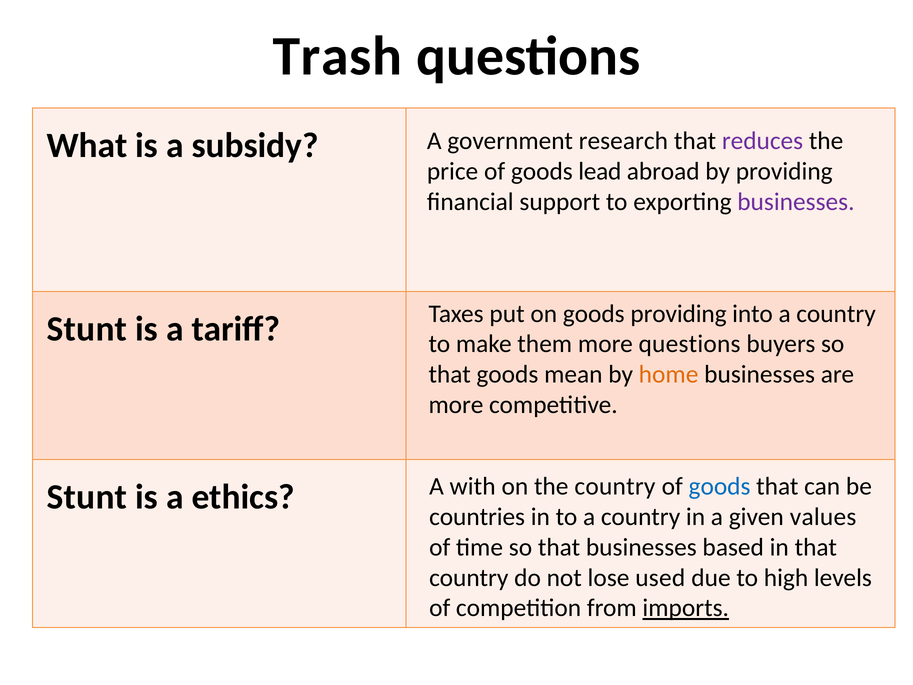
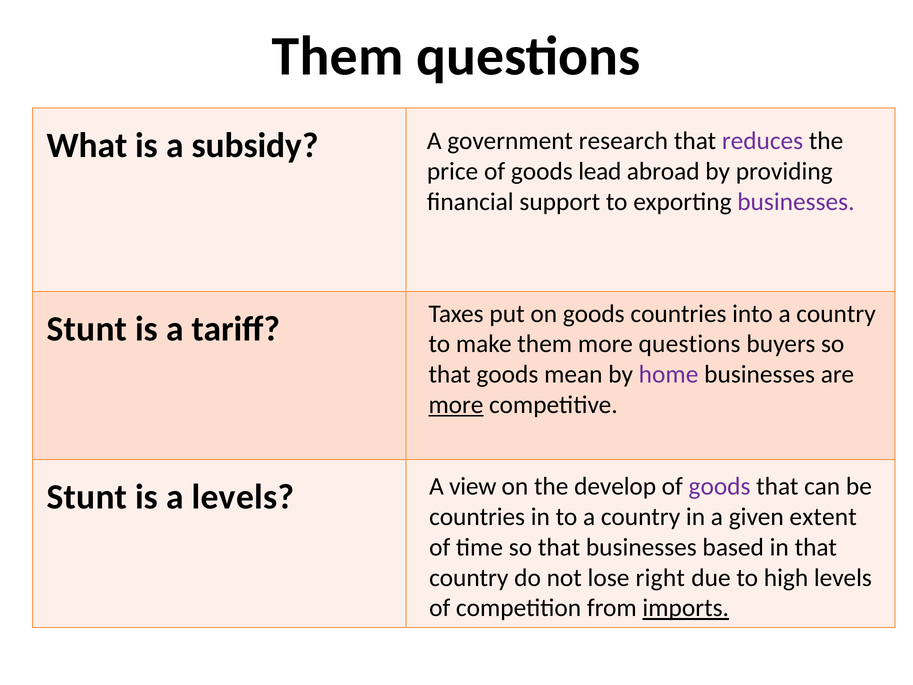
Trash: Trash -> Them (338, 56)
goods providing: providing -> countries (678, 314)
home colour: orange -> purple (669, 374)
more underline: none -> present (456, 405)
with: with -> view (473, 486)
the country: country -> develop (615, 486)
goods colour: blue -> purple (720, 486)
a ethics: ethics -> levels (243, 497)
values: values -> extent (823, 517)
used: used -> right (660, 577)
